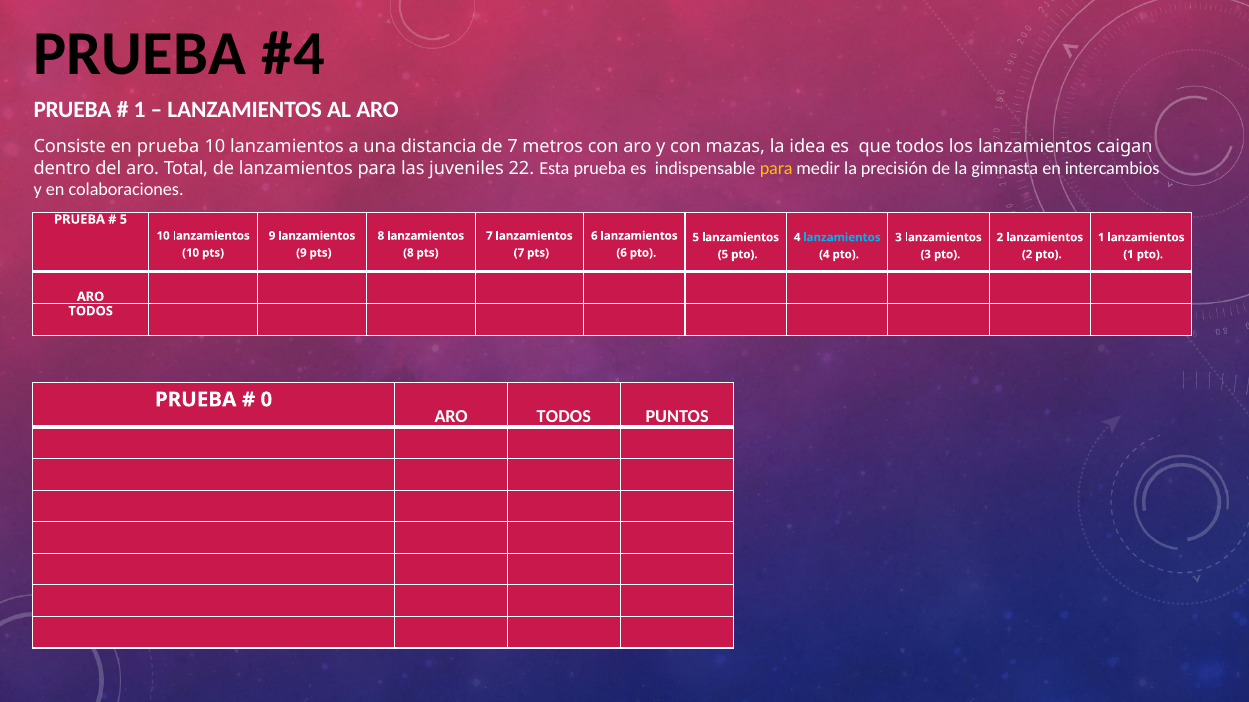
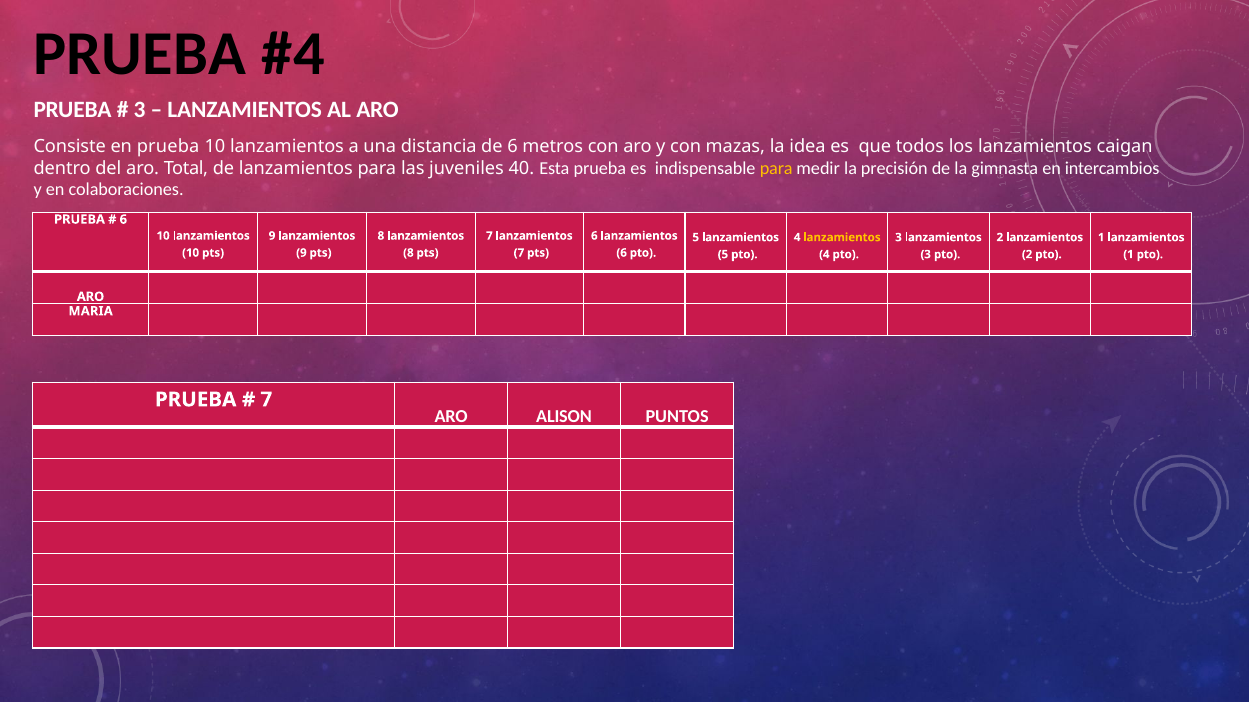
1: 1 -> 3 (140, 110)
de 7: 7 -> 6 (513, 147)
22: 22 -> 40 (521, 168)
5: 5 -> 6 (123, 220)
lanzamientos colour: light blue -> yellow (842, 238)
TODOS: TODOS -> MARIA (91, 311)
0: 0 -> 7 (266, 400)
TODOS: TODOS -> ALISON (564, 417)
